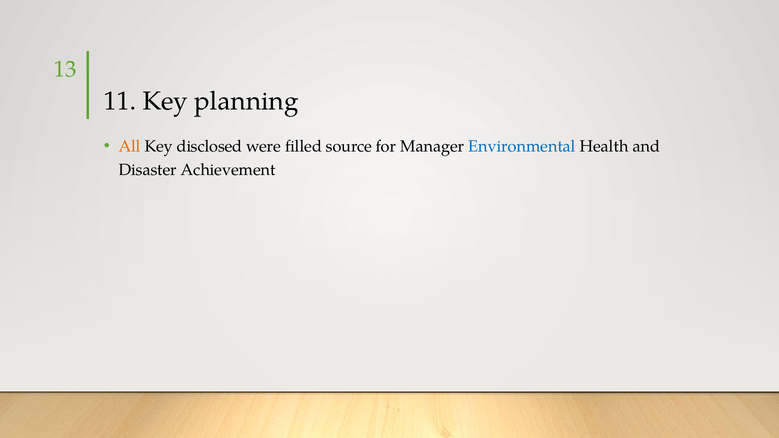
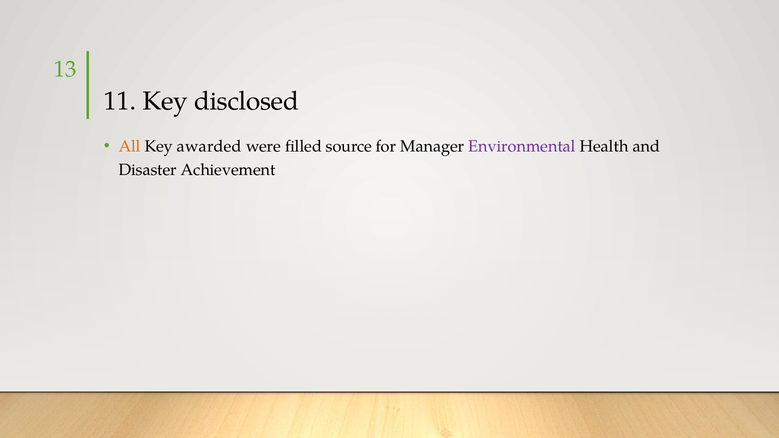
planning: planning -> disclosed (247, 101)
disclosed: disclosed -> awarded (209, 146)
Environmental colour: blue -> purple (522, 146)
